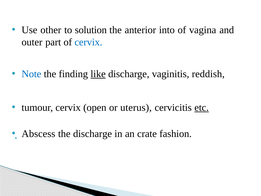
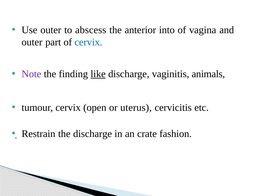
Use other: other -> outer (51, 30)
solution: solution -> abscess (91, 30)
Note colour: blue -> purple (31, 74)
reddish: reddish -> animals (208, 74)
etc underline: present -> none (202, 107)
Abscess: Abscess -> Restrain (38, 134)
